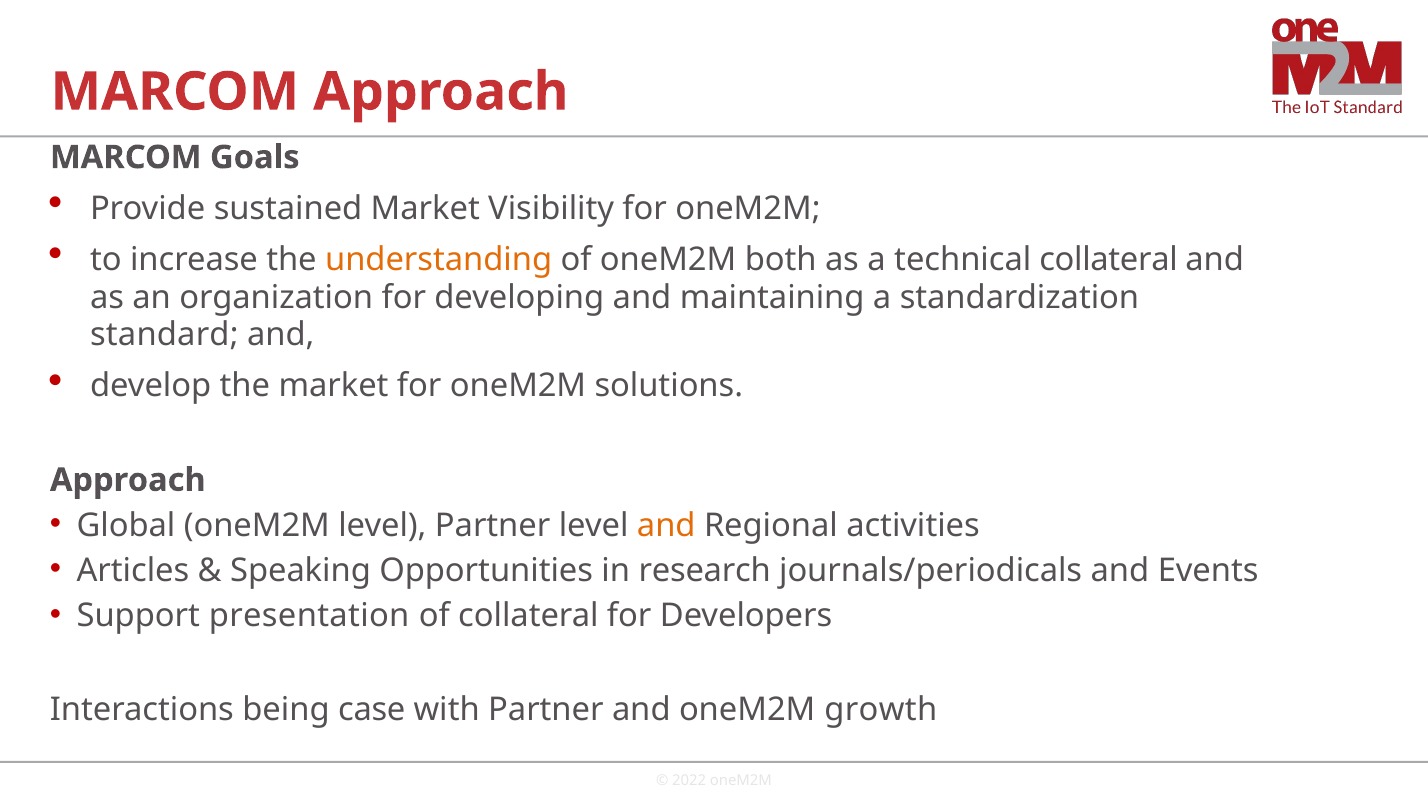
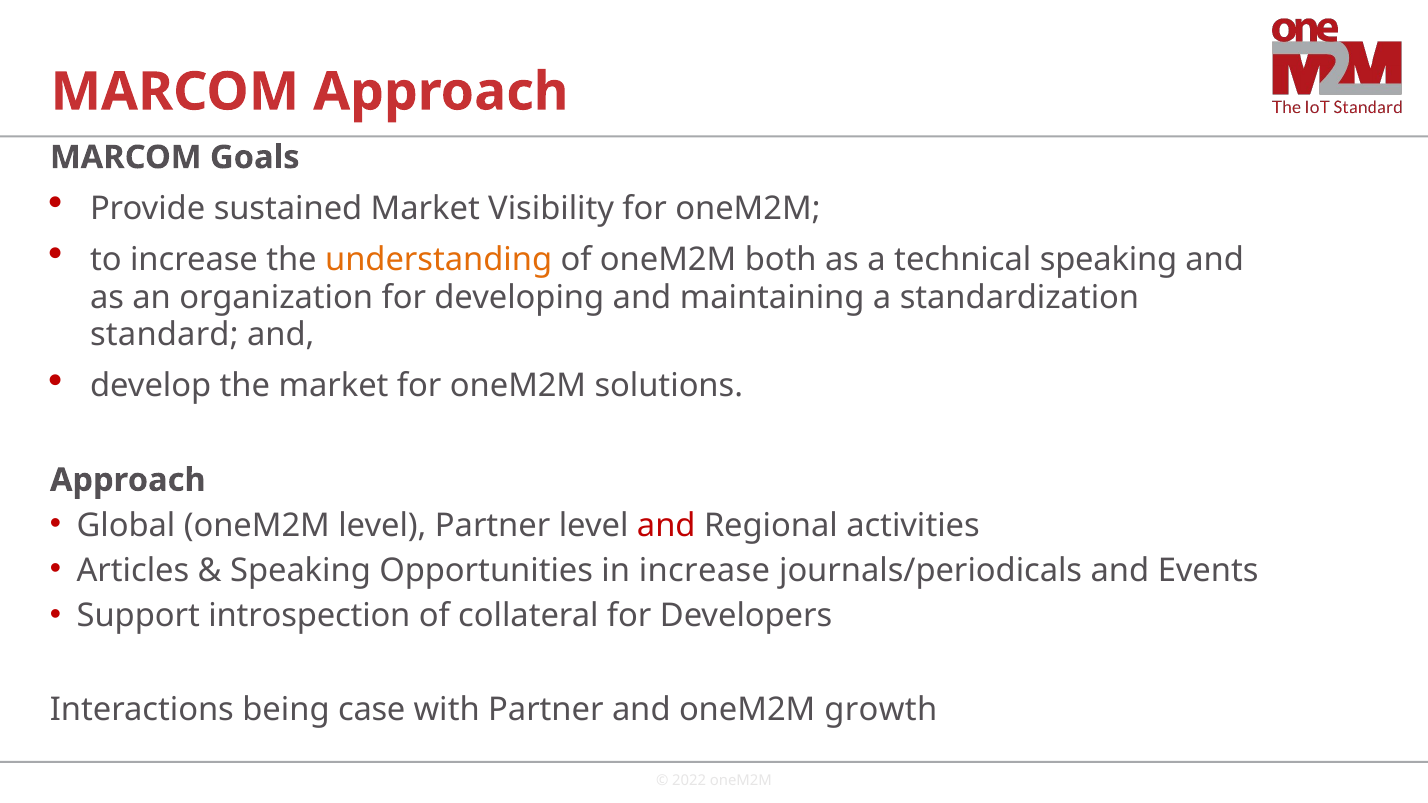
technical collateral: collateral -> speaking (1108, 260)
and colour: orange -> red (666, 525)
in research: research -> increase (704, 571)
presentation: presentation -> introspection (309, 616)
